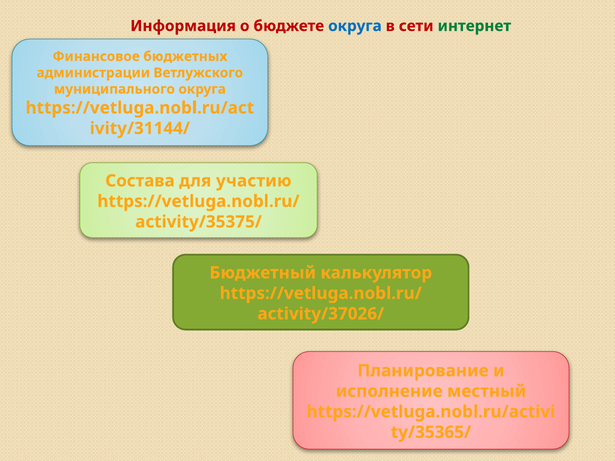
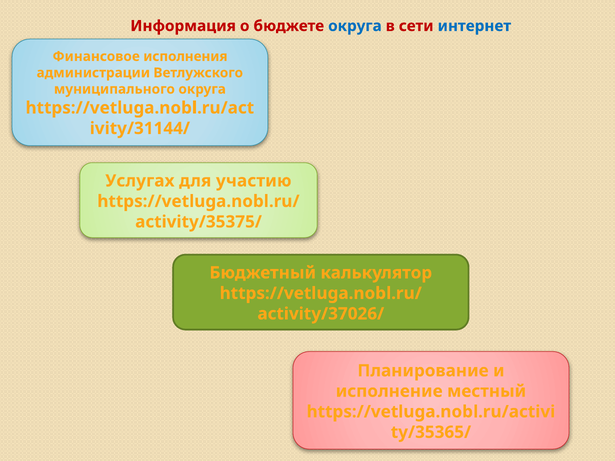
интернет colour: green -> blue (474, 26)
бюджетных: бюджетных -> исполнения (185, 56)
Состава: Состава -> Услугах (140, 181)
